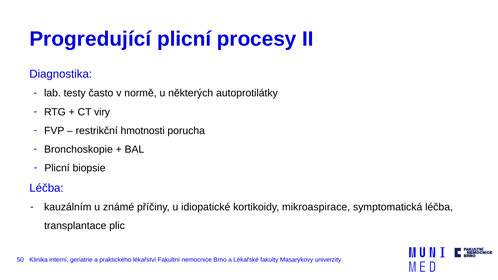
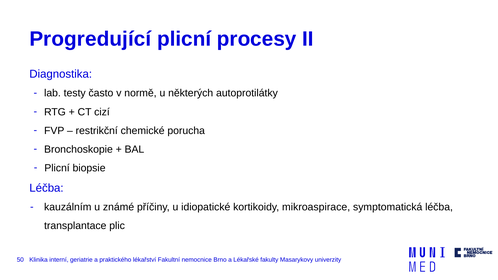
viry: viry -> cizí (102, 112)
hmotnosti: hmotnosti -> chemické (143, 131)
